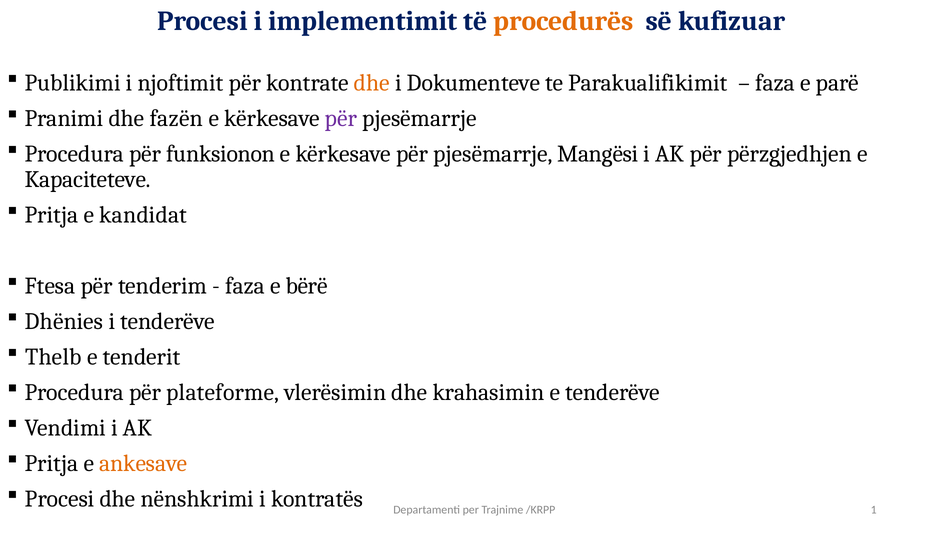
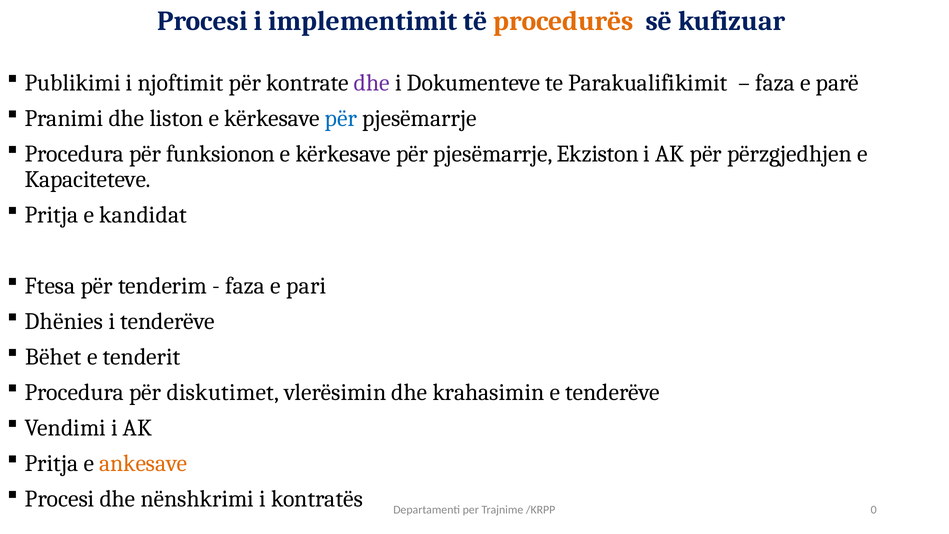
dhe colour: orange -> purple (372, 83)
fazën: fazën -> liston (177, 118)
për colour: purple -> blue (341, 118)
Mangësi: Mangësi -> Ekziston (598, 154)
bërë: bërë -> pari (306, 286)
Thelb: Thelb -> Bëhet (53, 357)
plateforme: plateforme -> diskutimet (223, 392)
1: 1 -> 0 (874, 510)
